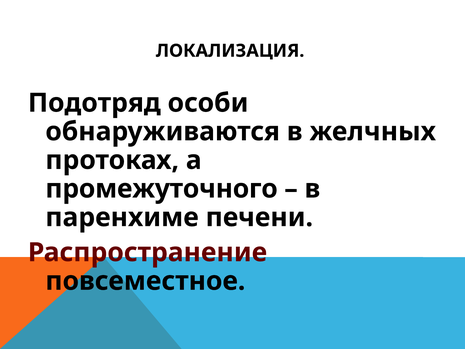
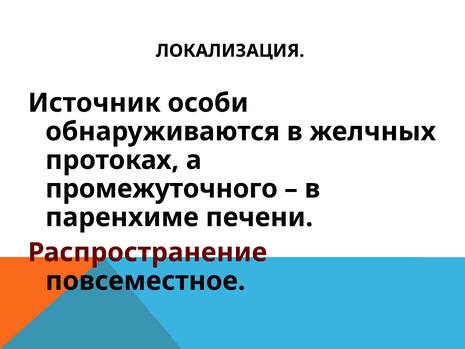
Подотряд: Подотряд -> Источник (94, 103)
